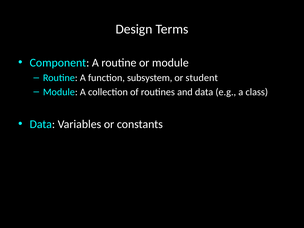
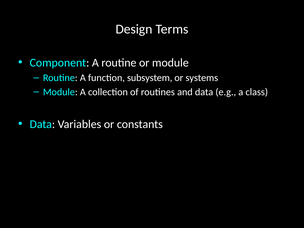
student: student -> systems (202, 78)
